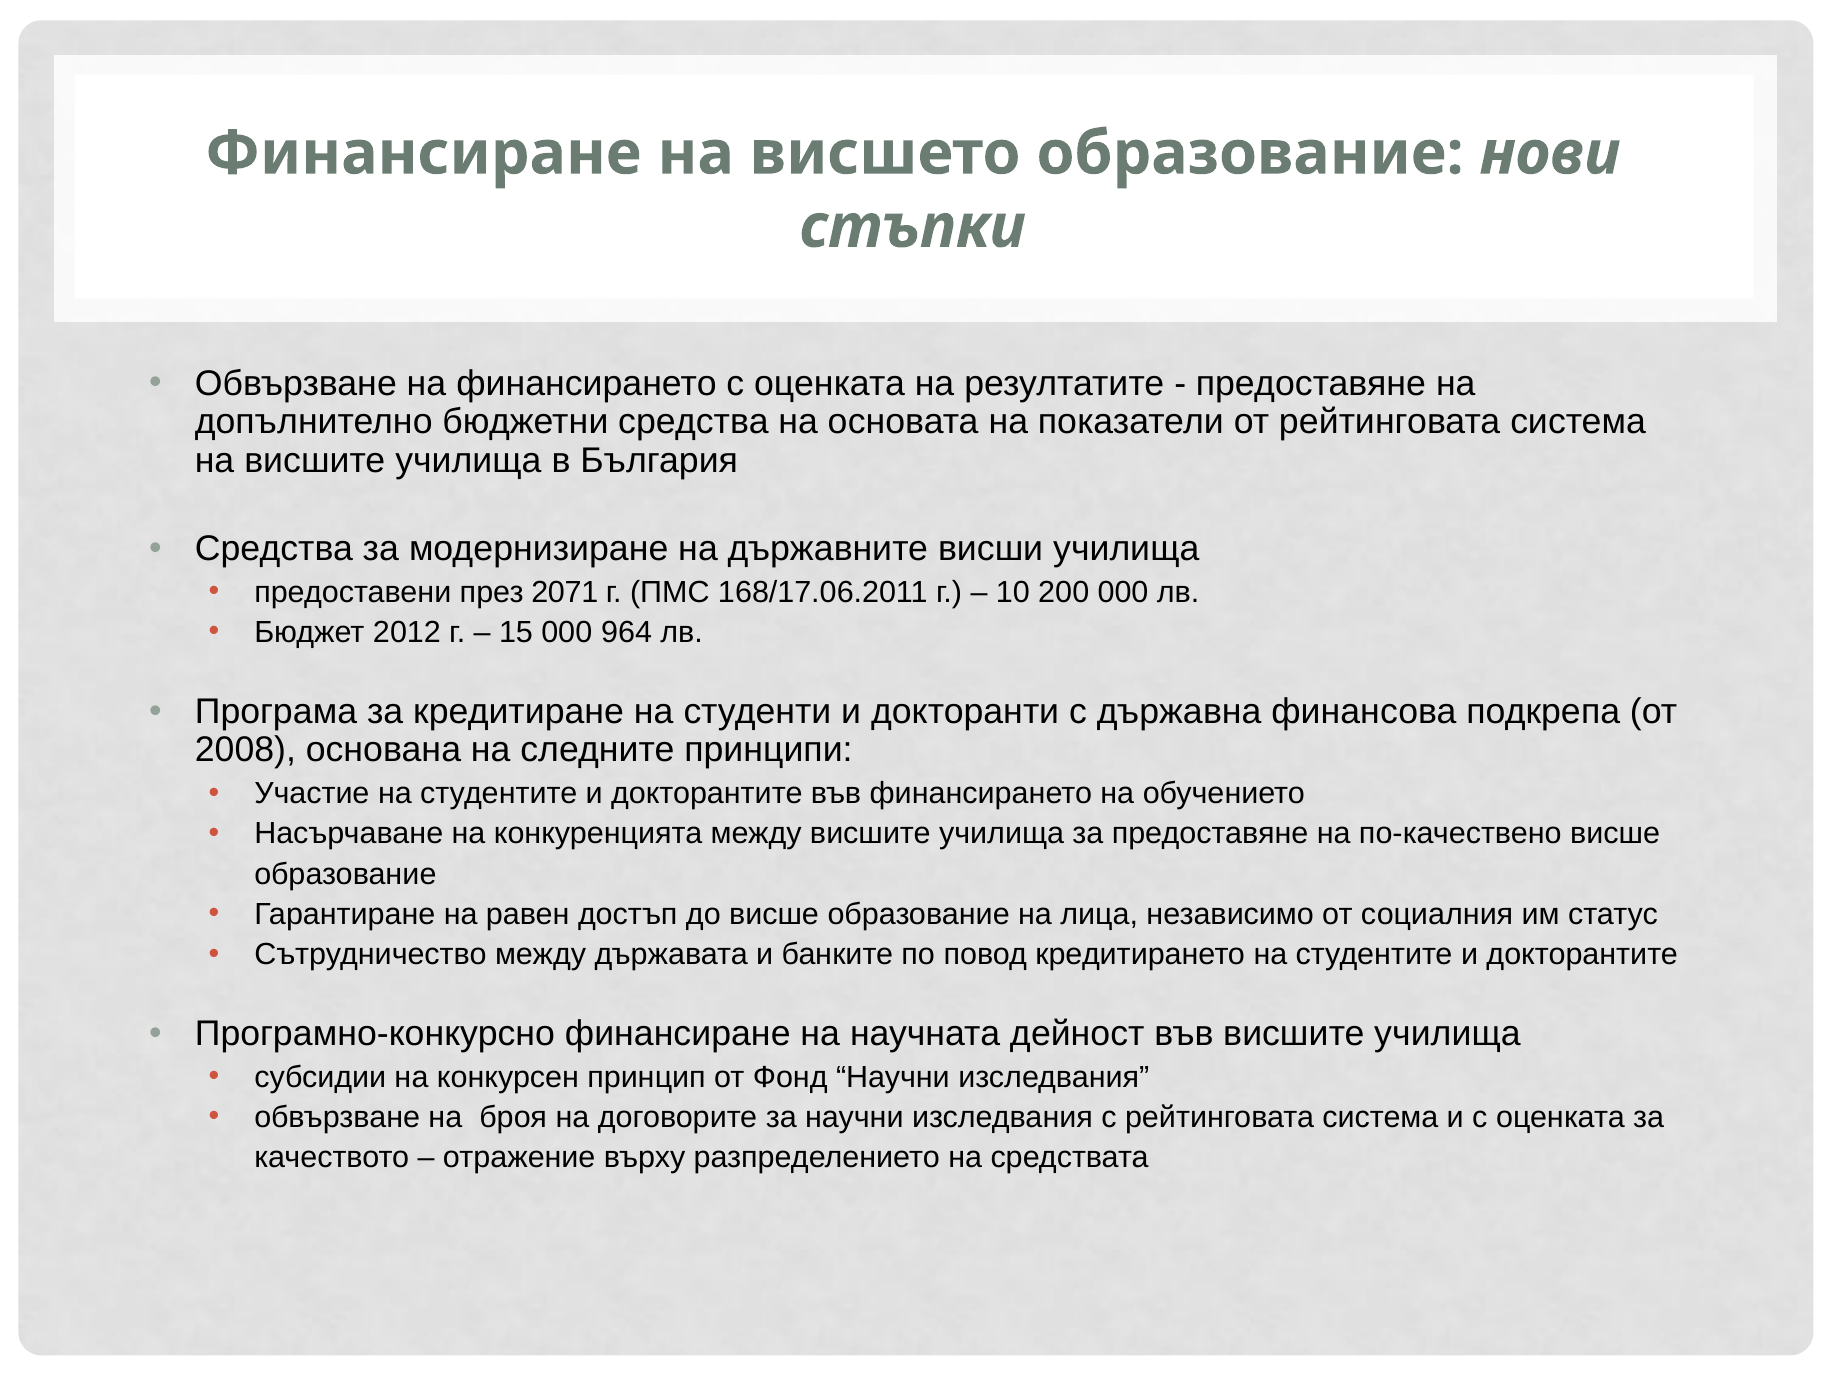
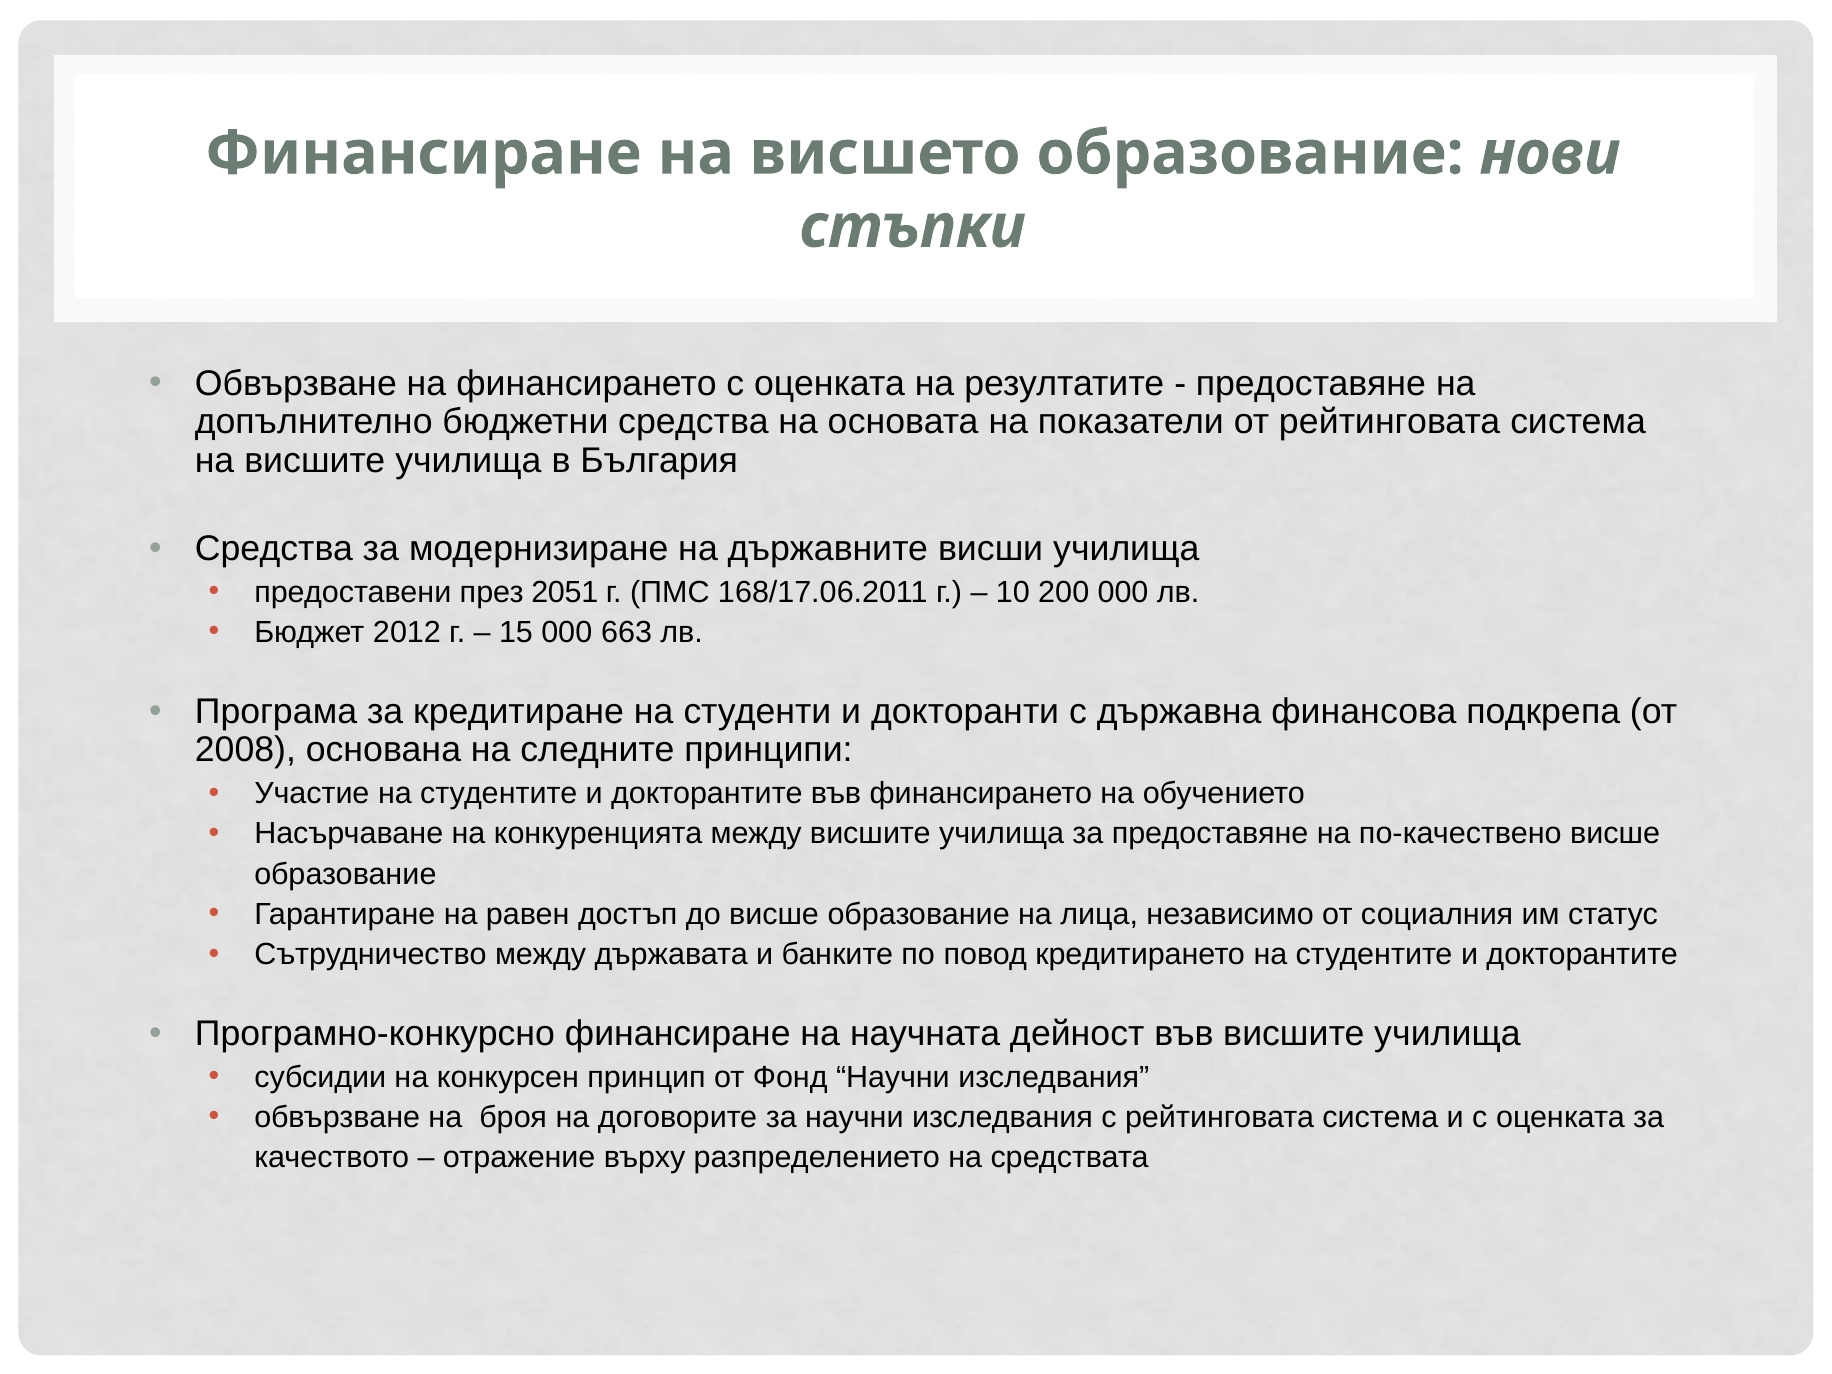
2071: 2071 -> 2051 (565, 592)
964: 964 -> 663 (627, 633)
